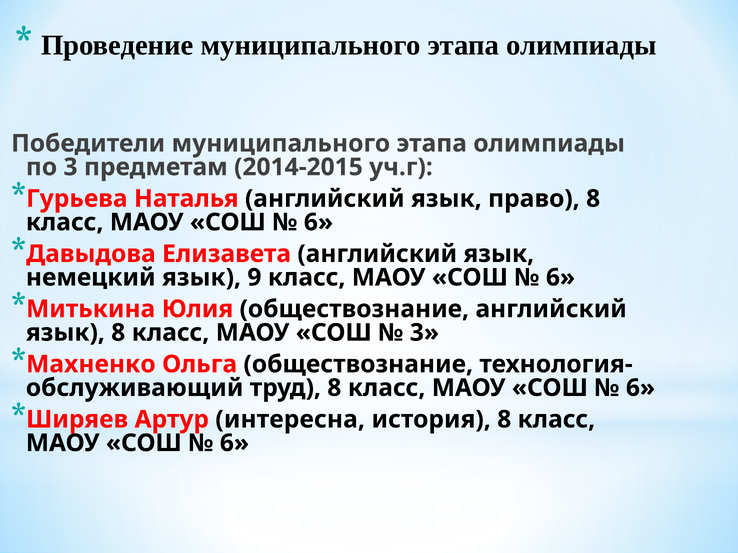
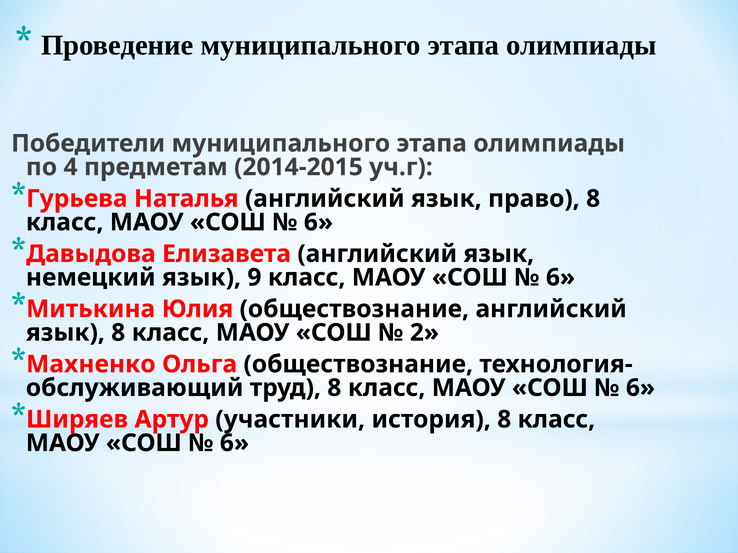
по 3: 3 -> 4 (71, 167)
3: 3 -> 2 (424, 333)
интересна: интересна -> участники (290, 420)
